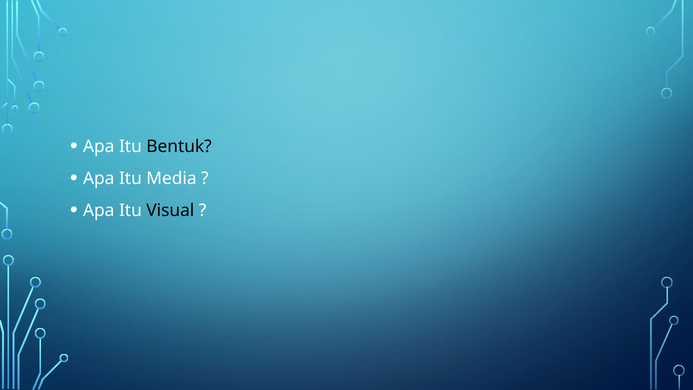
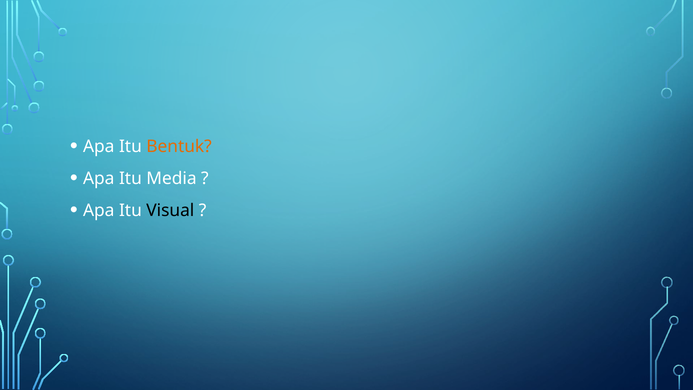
Bentuk colour: black -> orange (179, 146)
